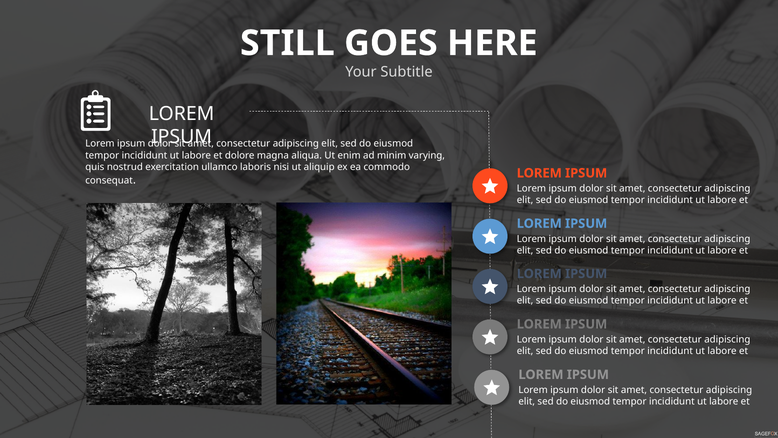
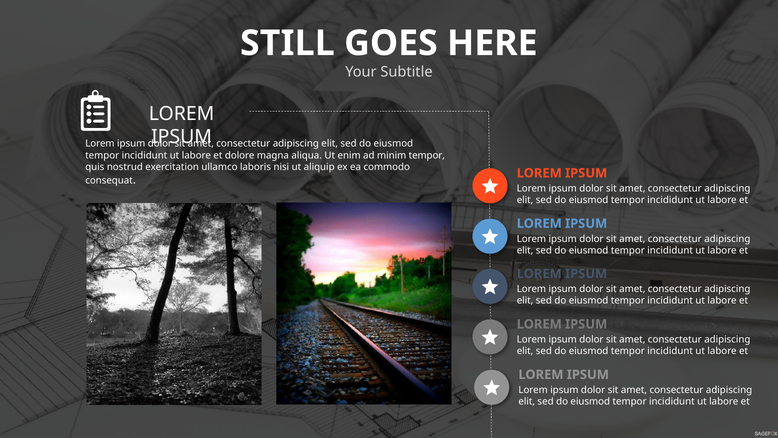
minim varying: varying -> tempor (427, 155)
